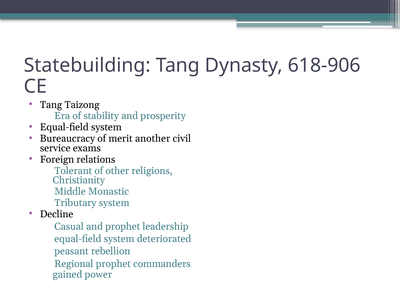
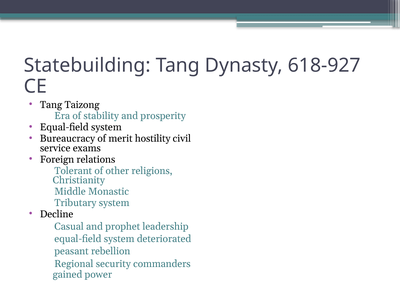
618-906: 618-906 -> 618-927 (324, 65)
another: another -> hostility (153, 139)
Regional prophet: prophet -> security (113, 264)
